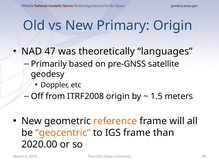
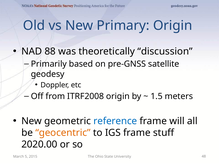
47: 47 -> 88 (50, 51)
languages: languages -> discussion (165, 51)
reference colour: orange -> blue (115, 121)
than: than -> stuff (164, 133)
